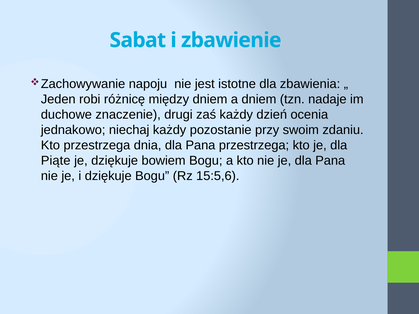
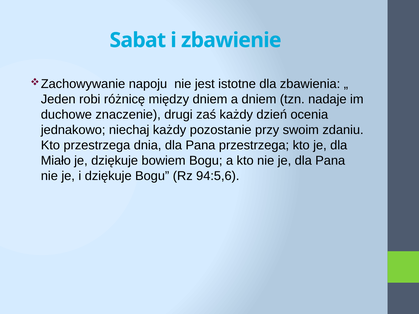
Piąte: Piąte -> Miało (56, 161)
15:5,6: 15:5,6 -> 94:5,6 (218, 176)
